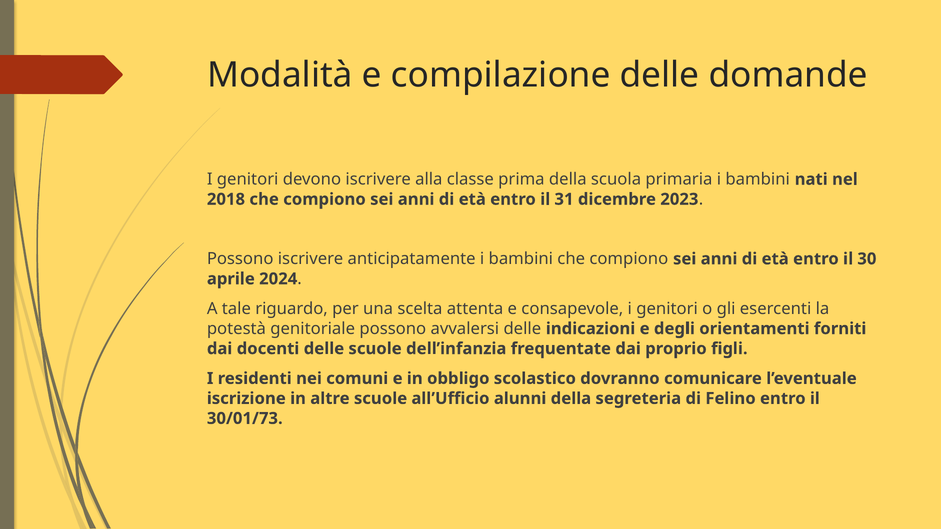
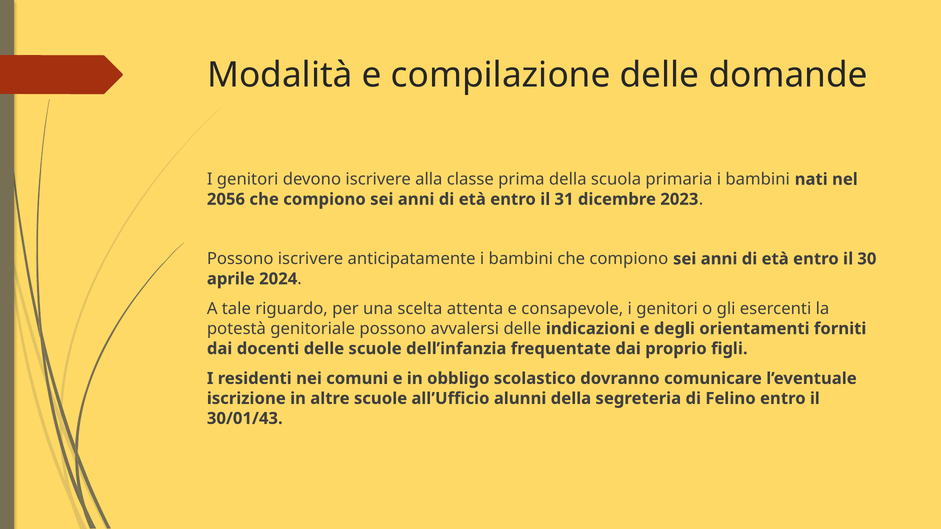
2018: 2018 -> 2056 (226, 199)
30/01/73: 30/01/73 -> 30/01/43 (245, 419)
